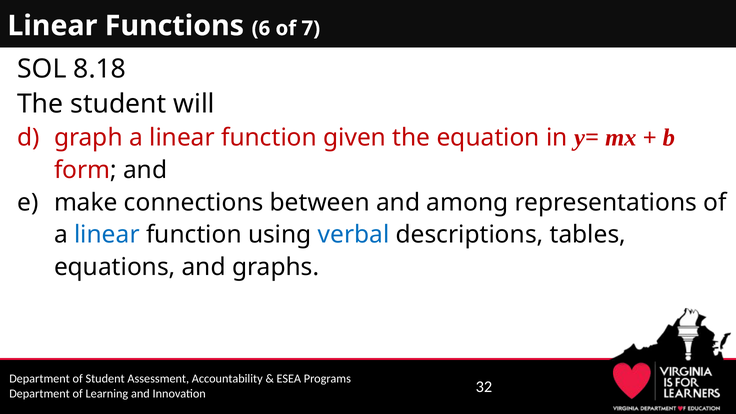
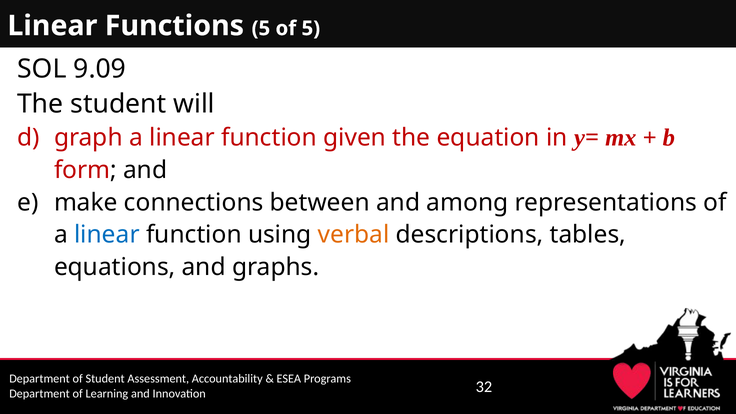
Functions 6: 6 -> 5 (261, 28)
of 7: 7 -> 5 (311, 28)
8.18: 8.18 -> 9.09 (100, 69)
verbal colour: blue -> orange (354, 235)
